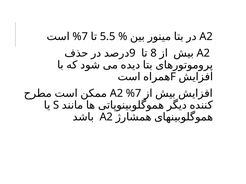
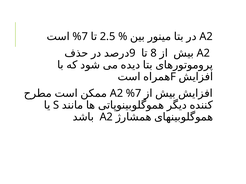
5.5: 5.5 -> 2.5 (108, 37)
